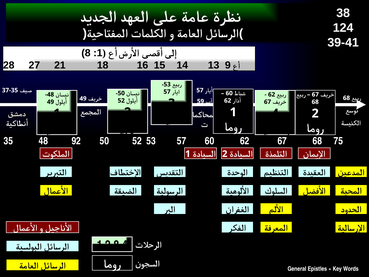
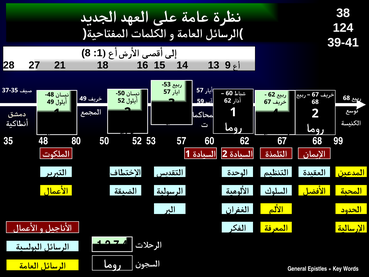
92: 92 -> 80 (76, 141)
75: 75 -> 99 (338, 141)
2 8: 8 -> 7 (116, 245)
